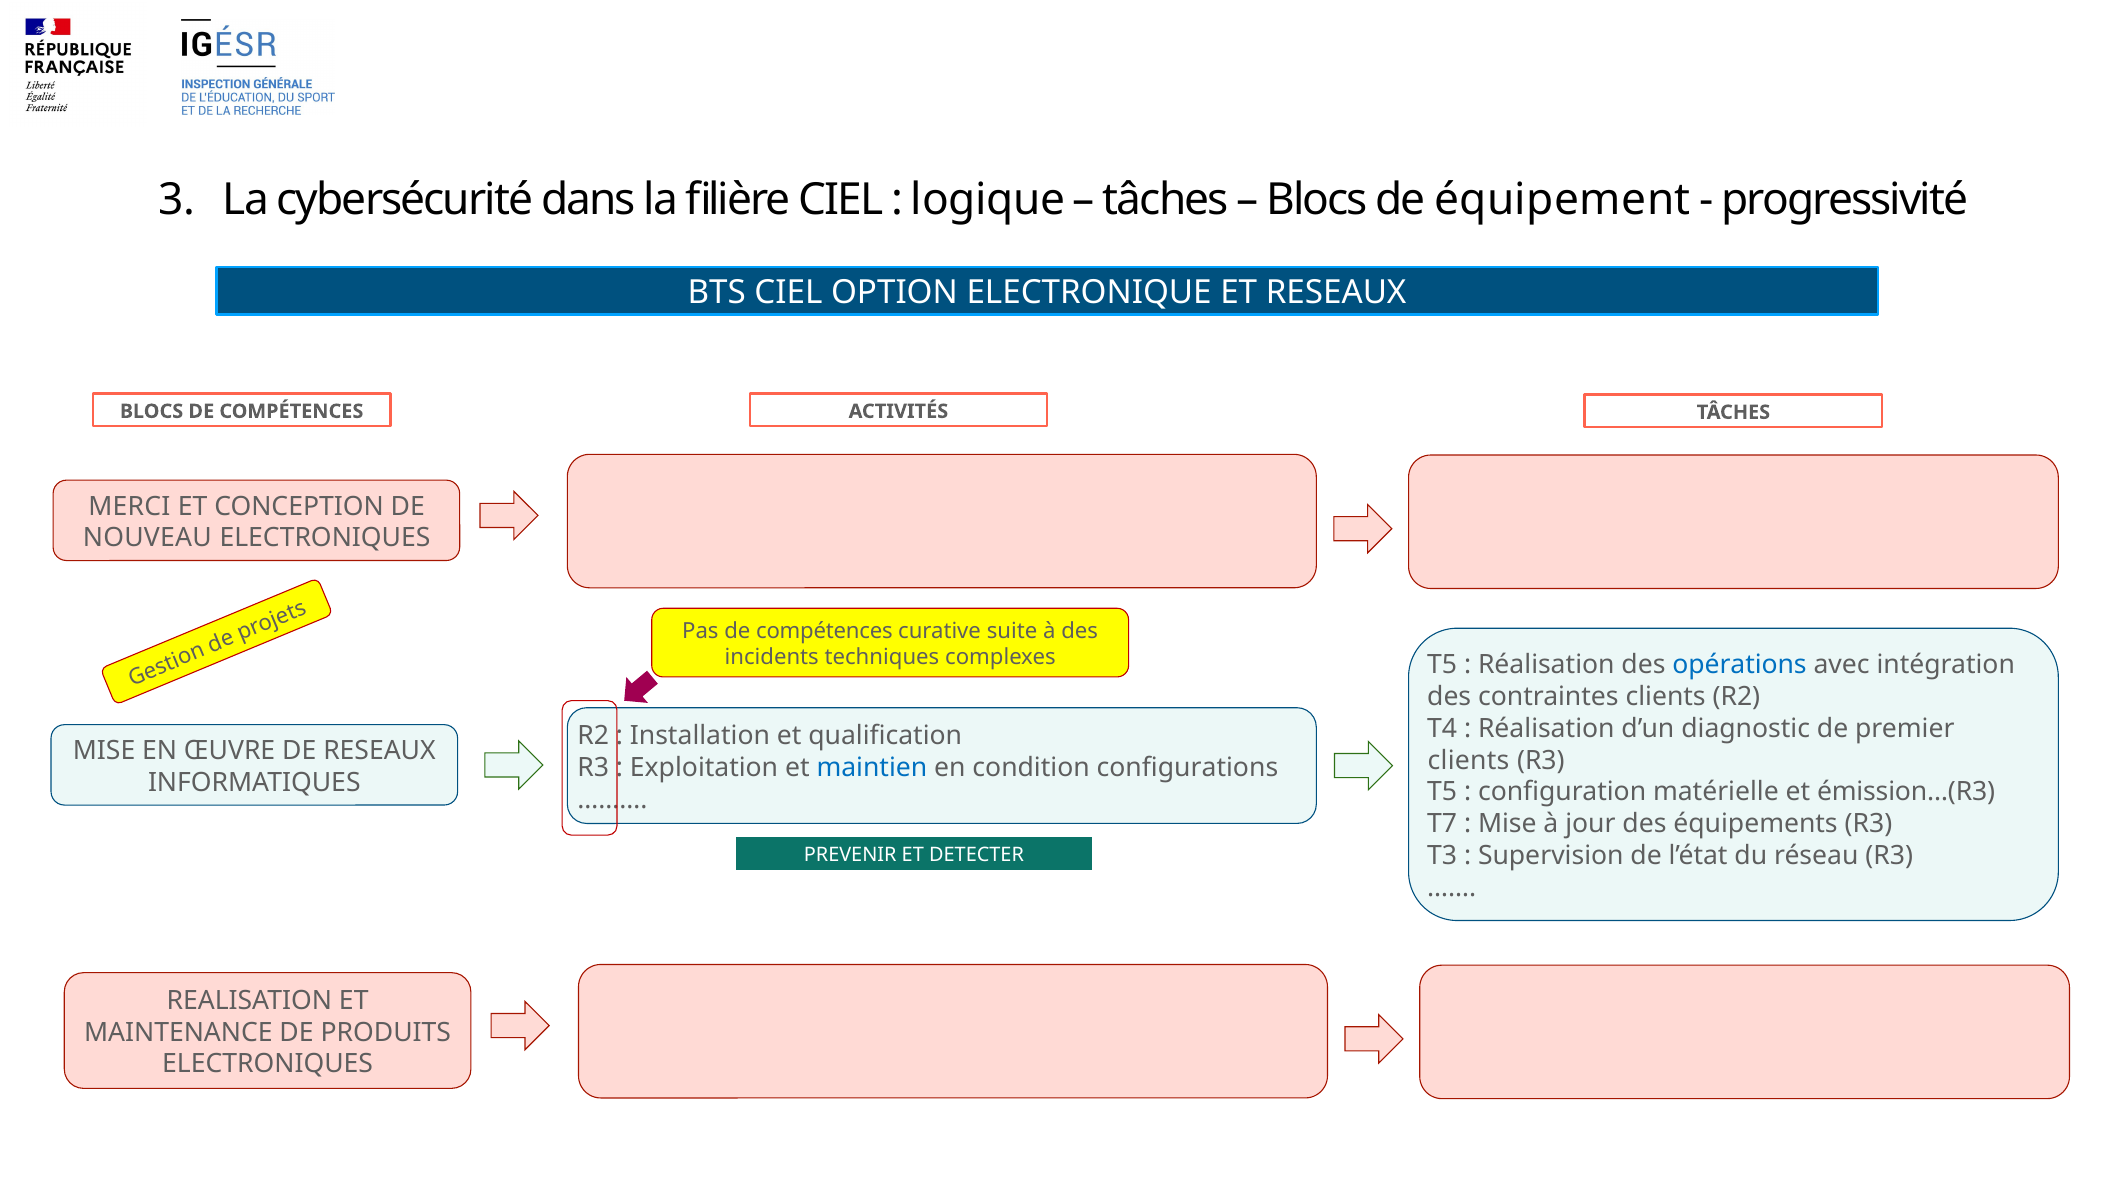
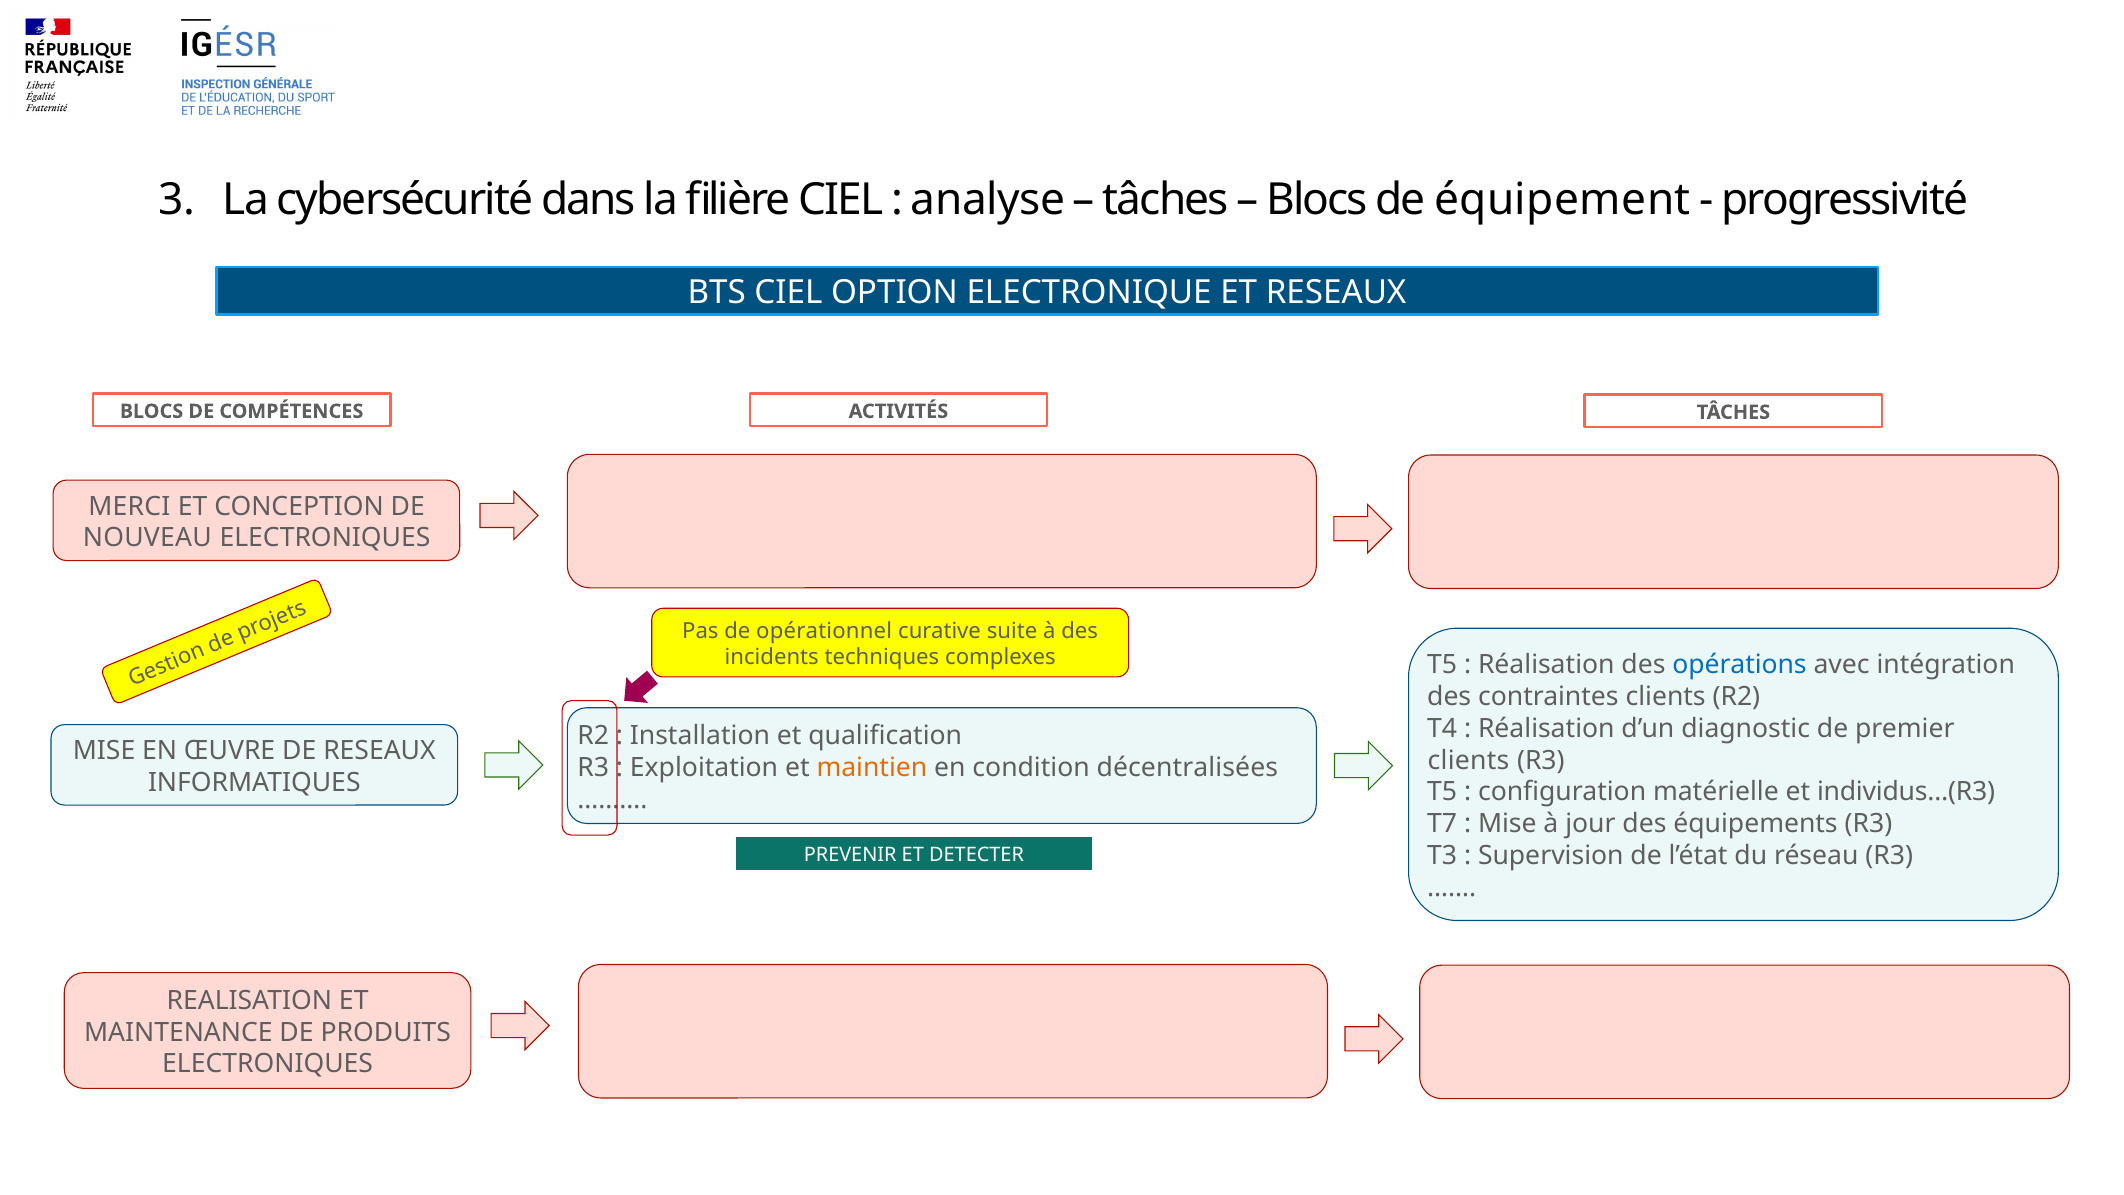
logique: logique -> analyse (988, 199)
Pas de compétences: compétences -> opérationnel (824, 631)
maintien colour: blue -> orange (872, 767)
configurations: configurations -> décentralisées (1187, 767)
émission…(R3: émission…(R3 -> individus…(R3 (1906, 792)
